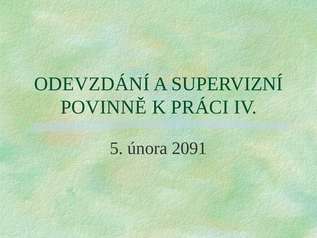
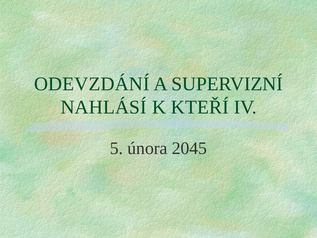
POVINNĚ: POVINNĚ -> NAHLÁSÍ (104, 107)
PRÁCI: PRÁCI -> KTEŘÍ (200, 107)
2091: 2091 -> 2045 (189, 148)
